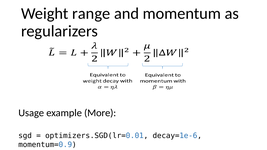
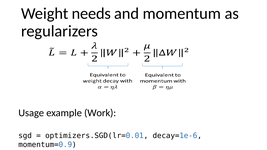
range: range -> needs (91, 14)
More: More -> Work (100, 113)
